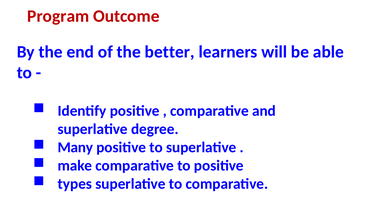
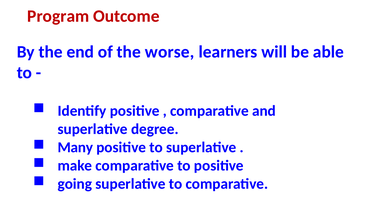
better: better -> worse (170, 52)
types: types -> going (75, 184)
